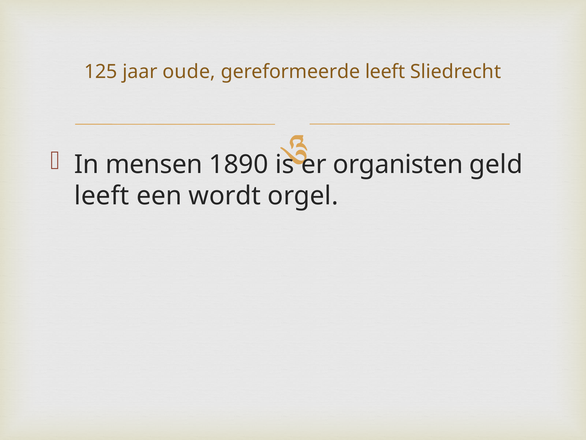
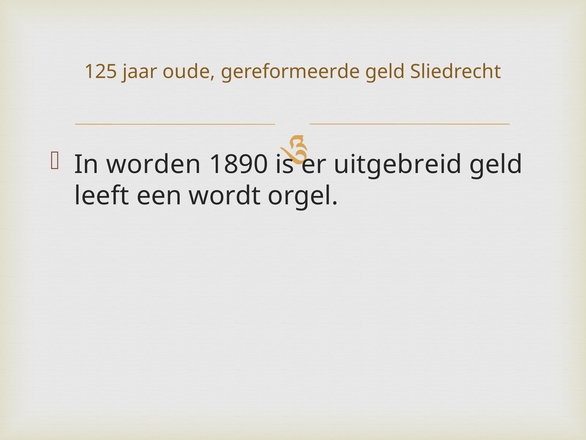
gereformeerde leeft: leeft -> geld (385, 72)
mensen: mensen -> worden (154, 164)
organisten: organisten -> uitgebreid (398, 164)
